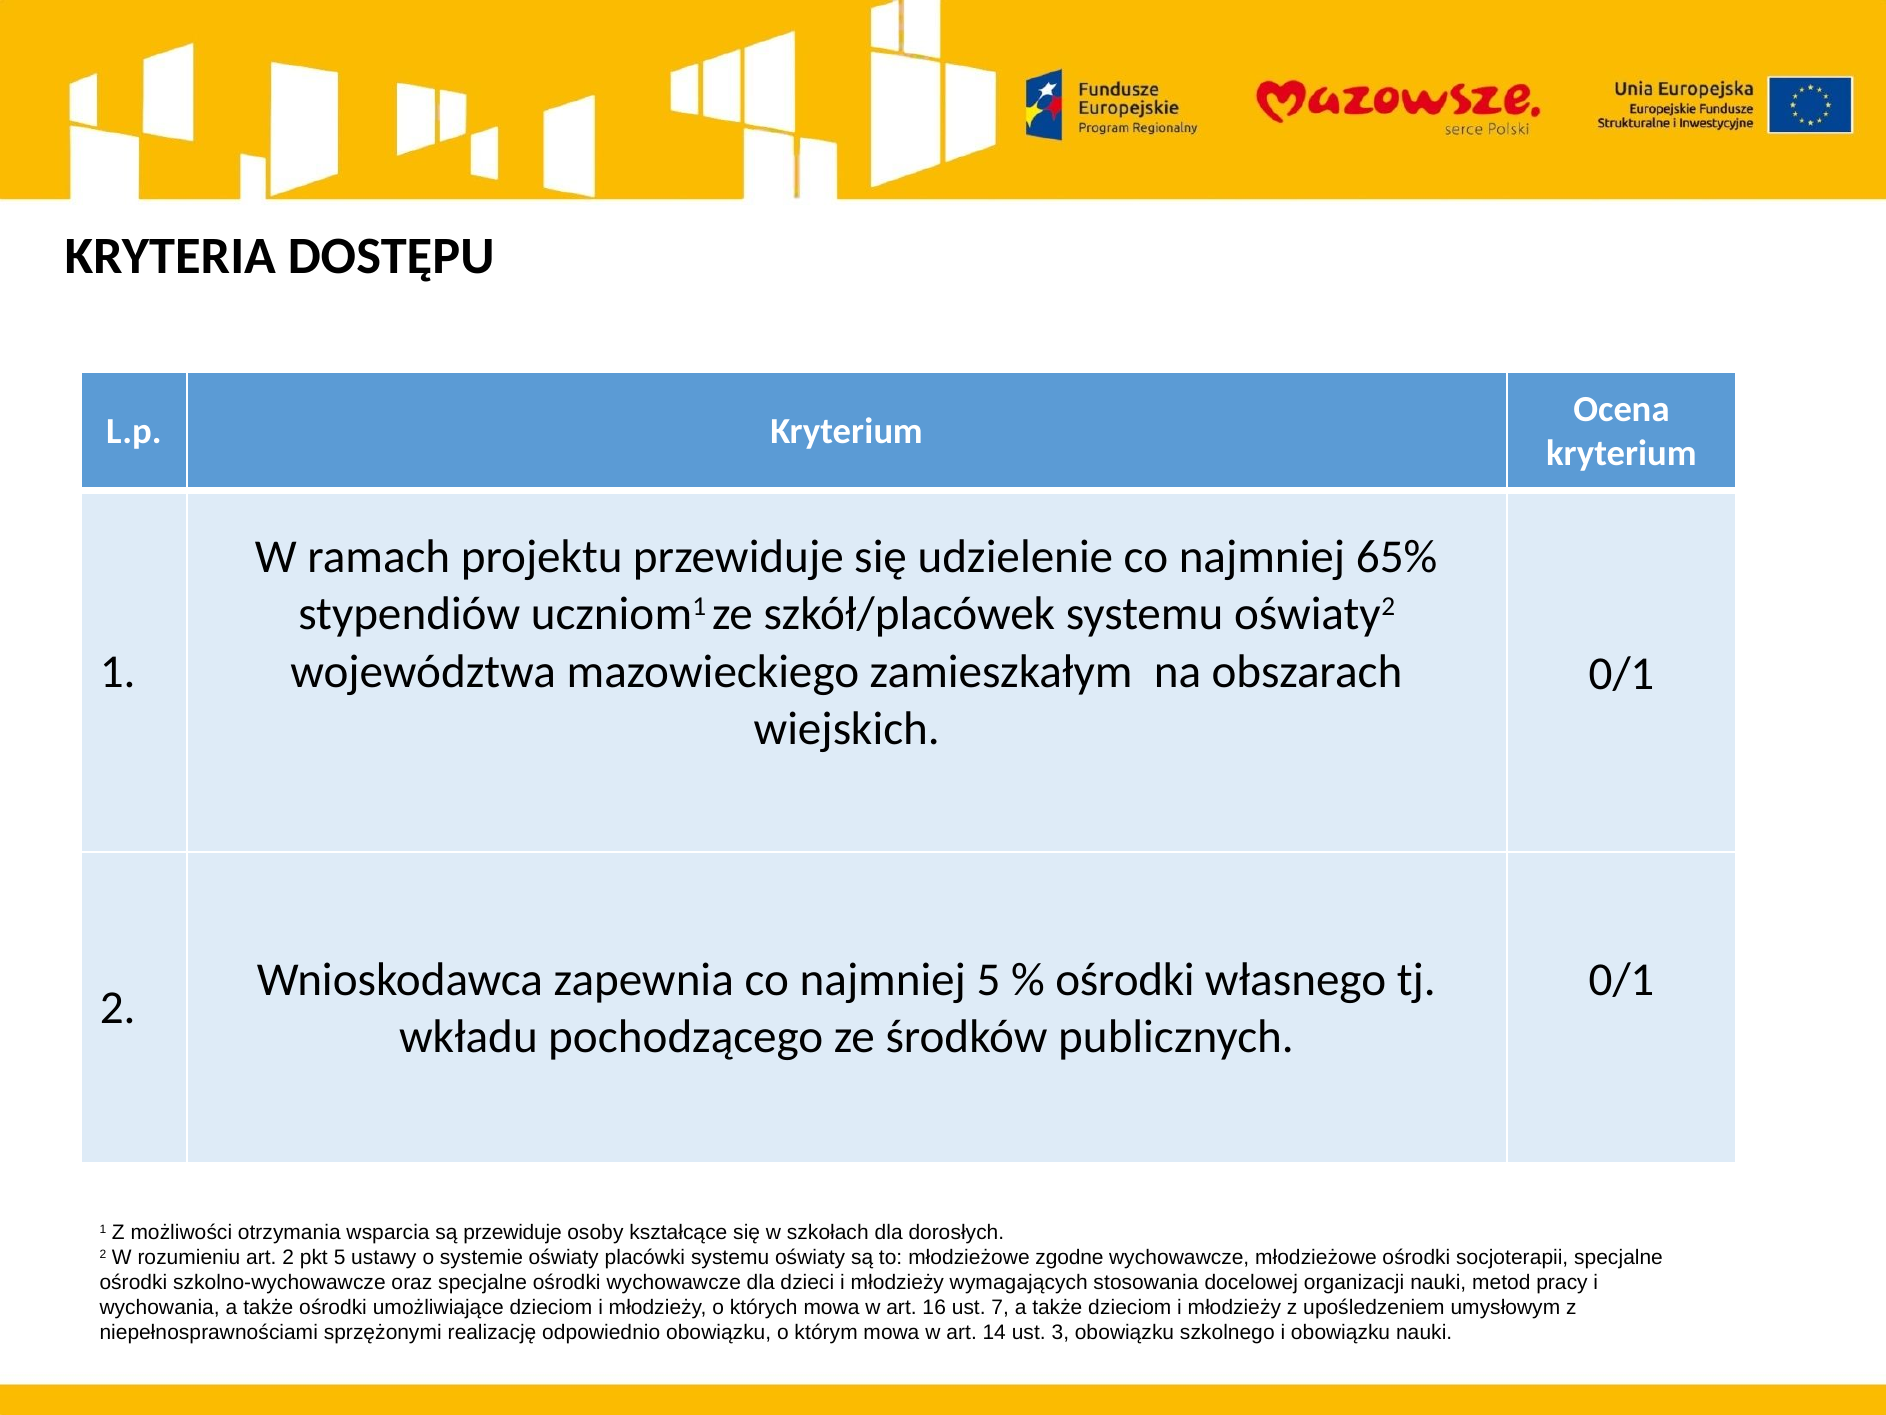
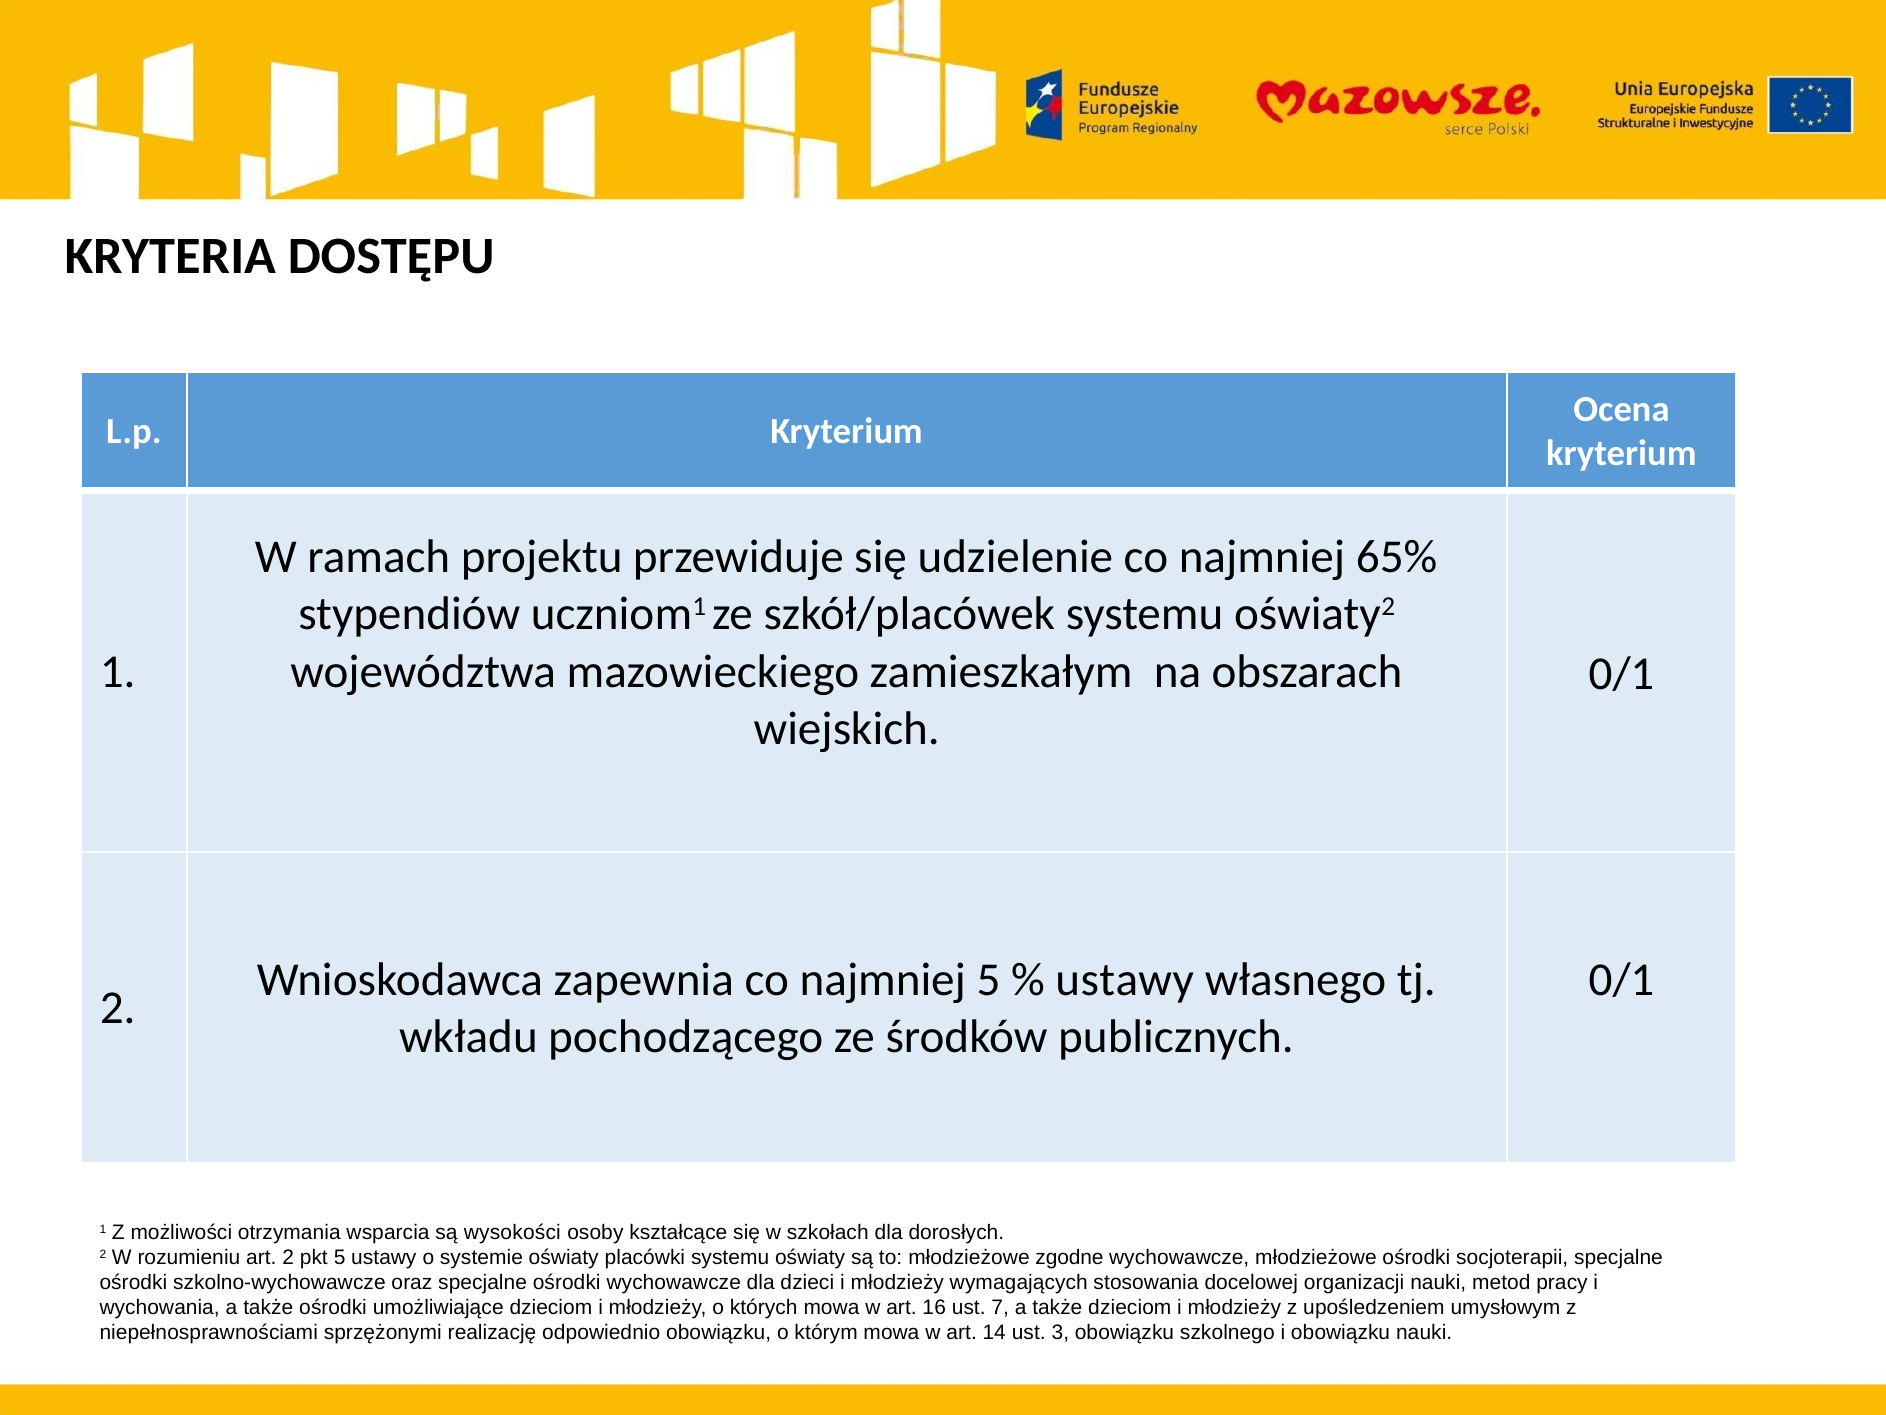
ośrodki: ośrodki -> ustawy (1125, 979)
są przewiduje: przewiduje -> wysokości (512, 1232)
